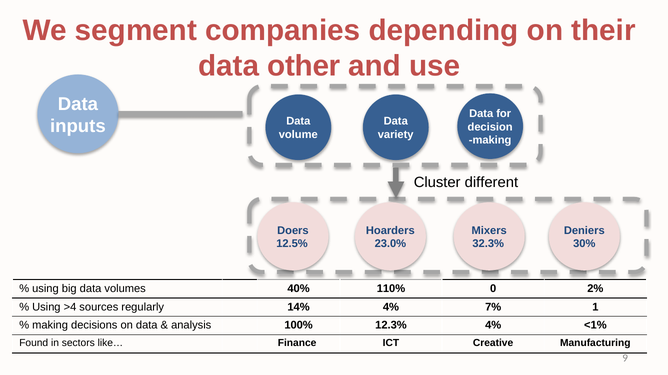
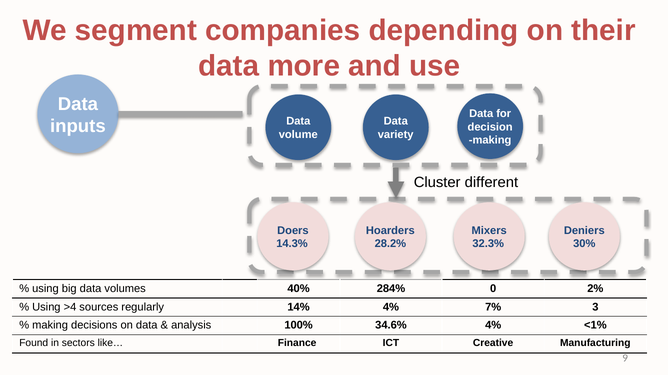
other: other -> more (304, 66)
12.5%: 12.5% -> 14.3% (292, 244)
23.0%: 23.0% -> 28.2% (390, 244)
110%: 110% -> 284% (391, 289)
1: 1 -> 3 (595, 308)
12.3%: 12.3% -> 34.6% (391, 326)
